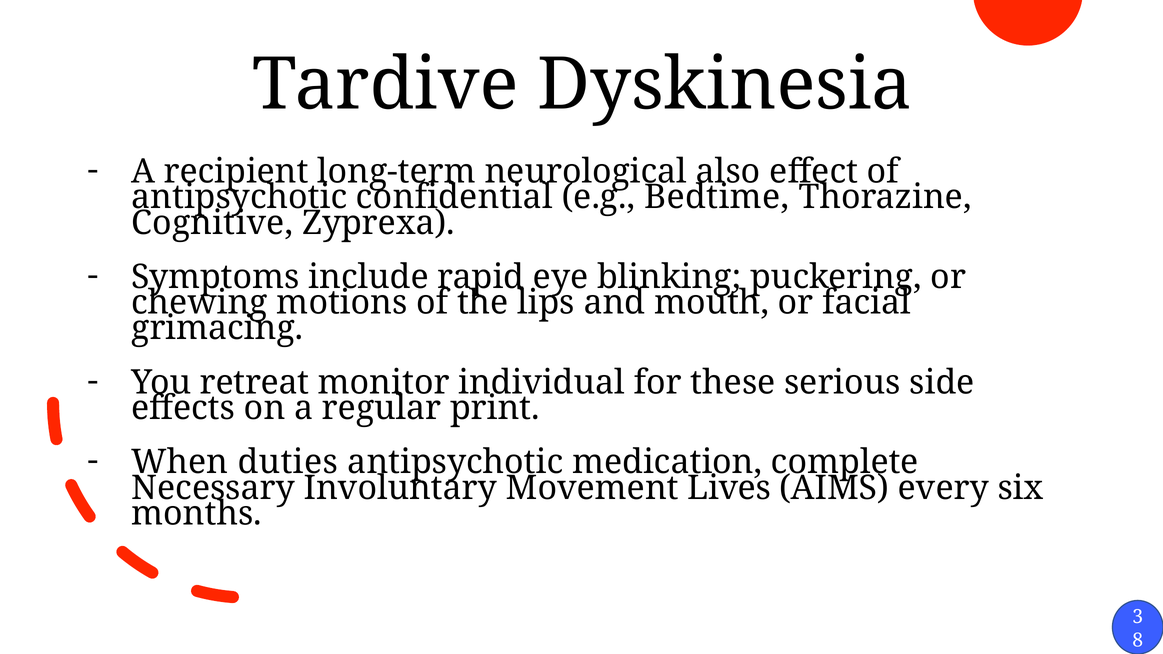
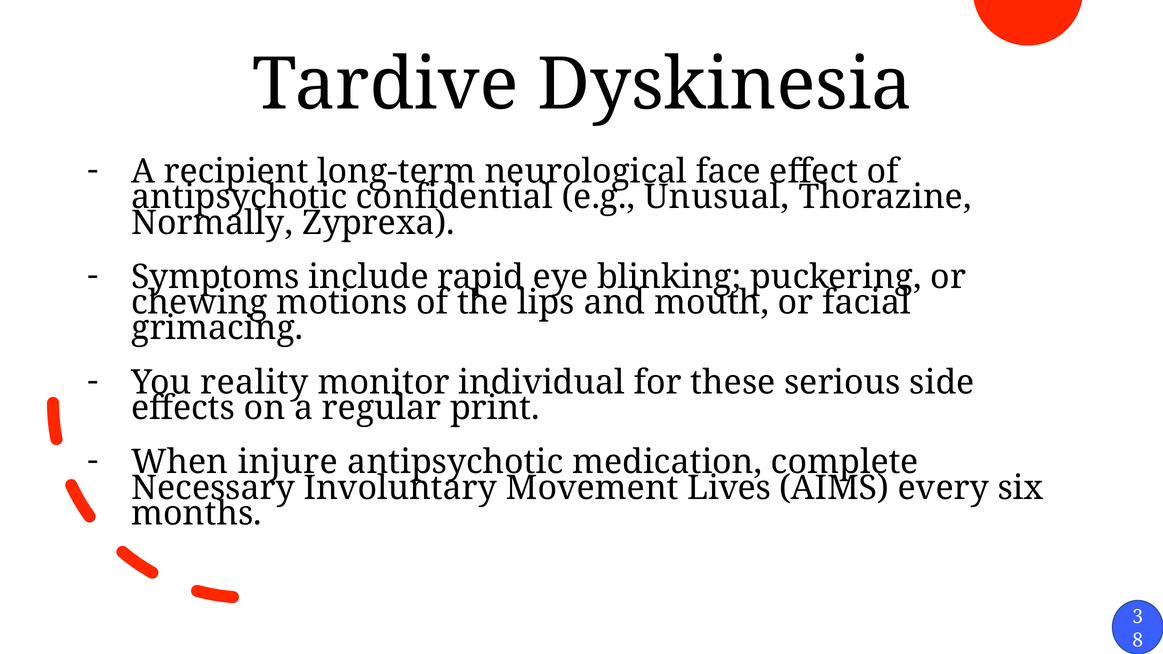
also: also -> face (728, 172)
Bedtime: Bedtime -> Unusual (717, 197)
Cognitive: Cognitive -> Normally (212, 223)
retreat: retreat -> reality (254, 383)
duties: duties -> injure (288, 462)
